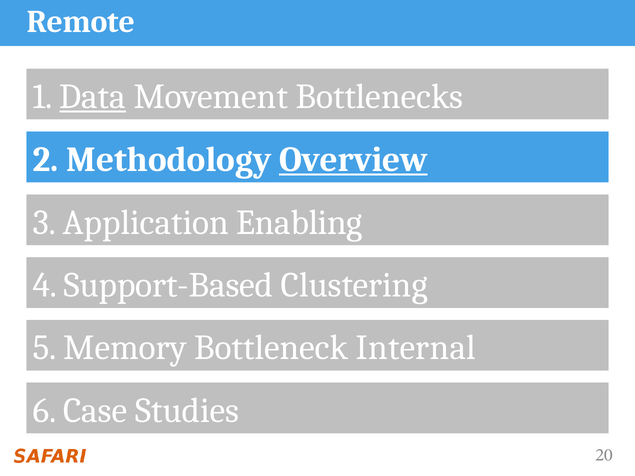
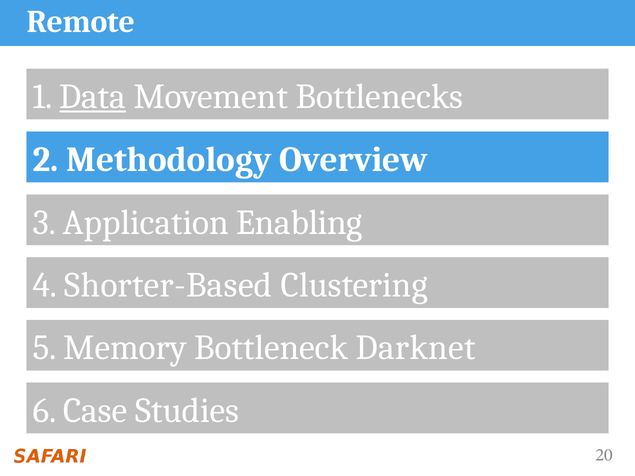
Overview underline: present -> none (353, 159)
Support-Based: Support-Based -> Shorter-Based (168, 285)
Internal: Internal -> Darknet (416, 348)
